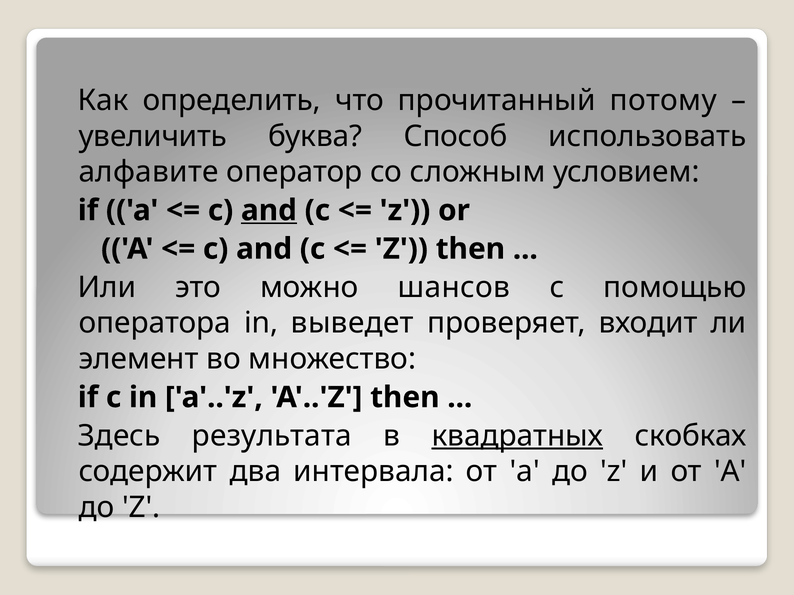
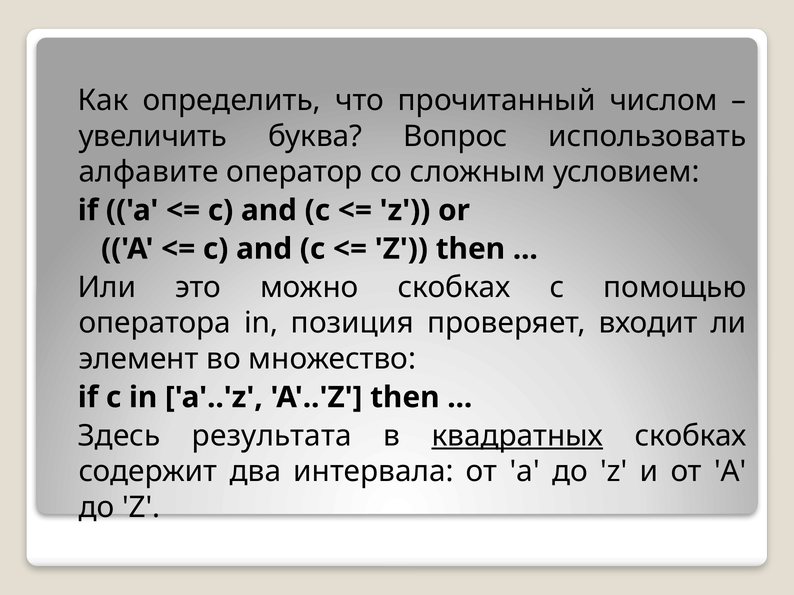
потому: потому -> числом (664, 101)
Способ: Способ -> Вопрос (456, 136)
and underline: present -> none (269, 211)
можно шансов: шансов -> скобках (454, 288)
выведет: выведет -> позиция (352, 323)
